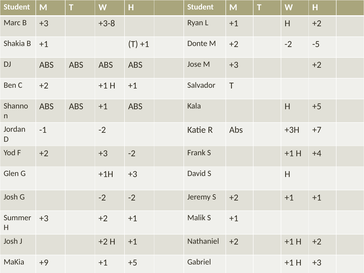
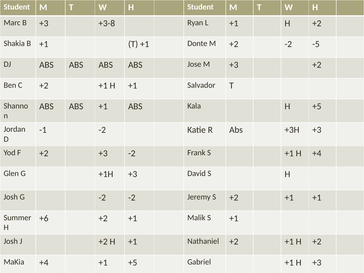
+3H +7: +7 -> +3 (317, 130)
+3: +3 -> +6 (44, 218)
MaKia +9: +9 -> +4 (44, 263)
